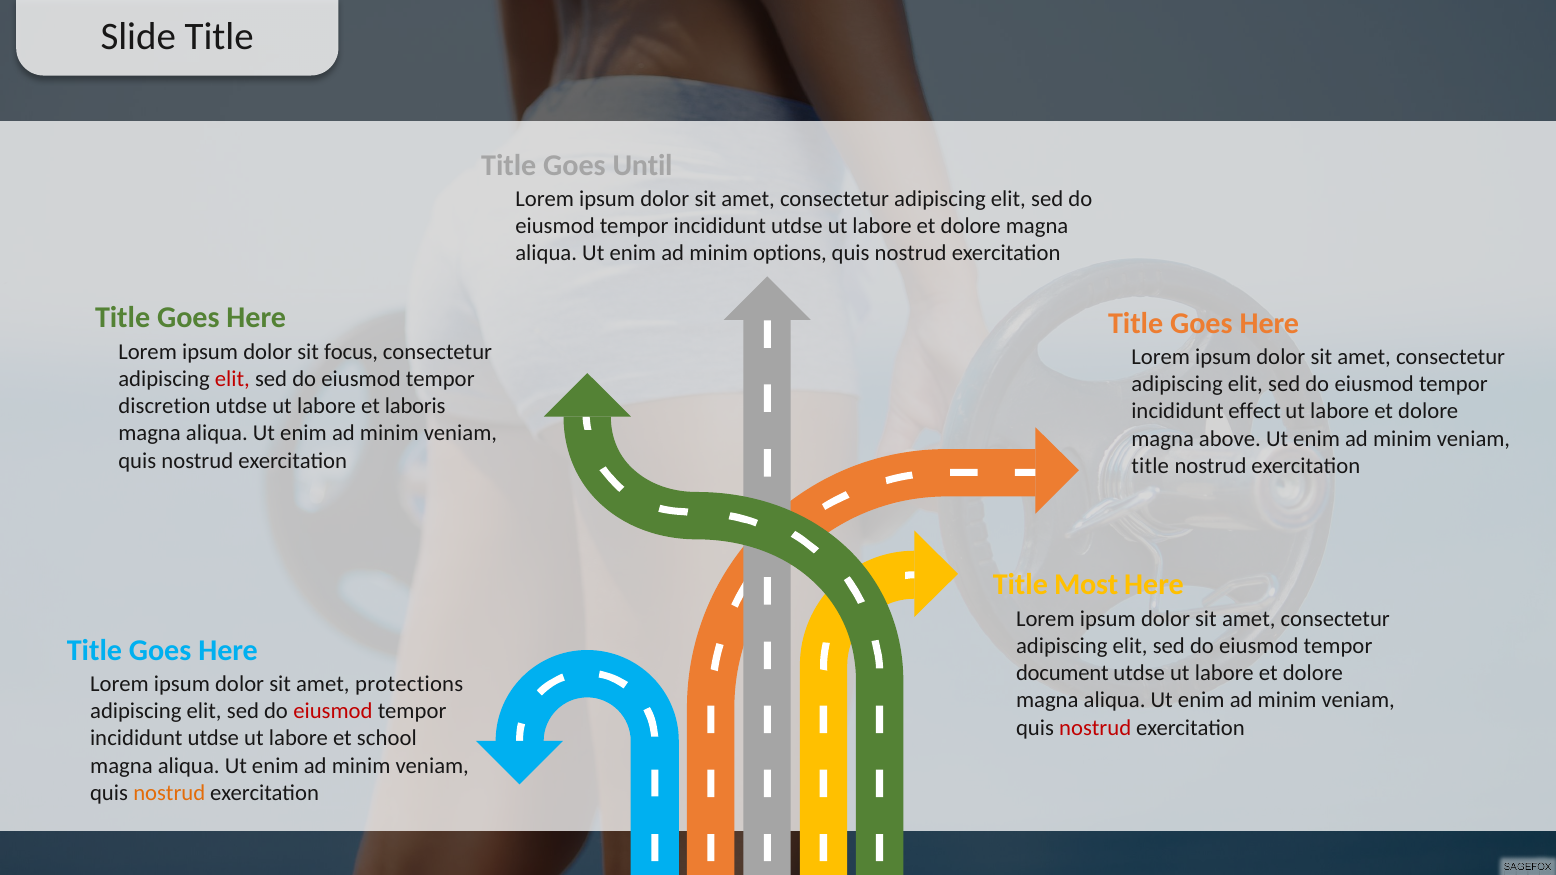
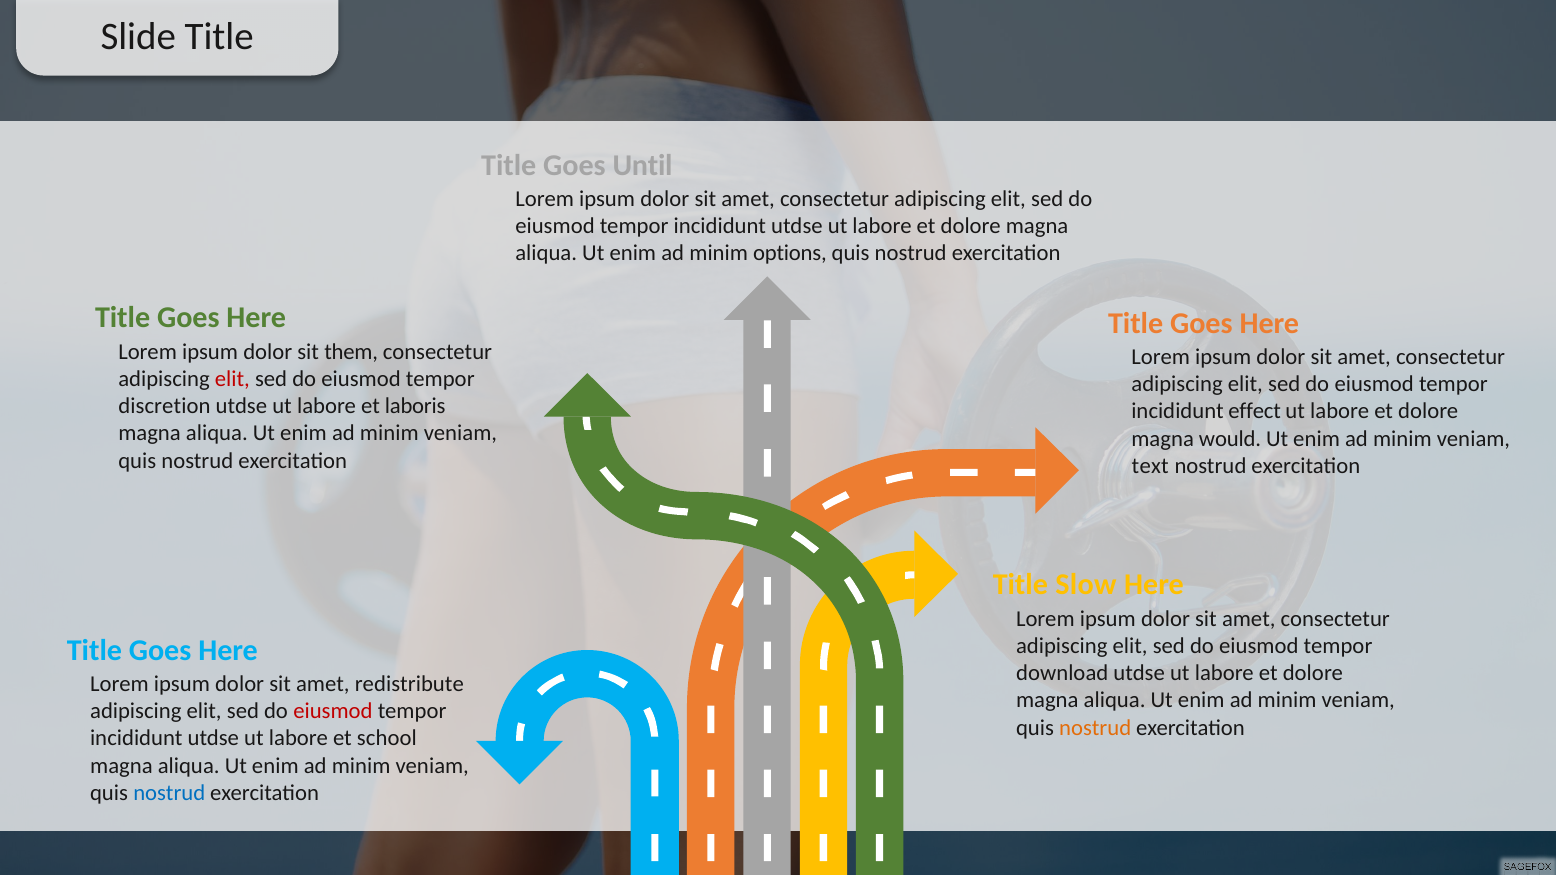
focus: focus -> them (351, 352)
above: above -> would (1230, 439)
title: title -> text (1150, 466)
Most: Most -> Slow (1086, 585)
document: document -> download (1062, 673)
protections: protections -> redistribute (409, 684)
nostrud colour: red -> orange (1095, 728)
nostrud colour: orange -> blue (169, 793)
